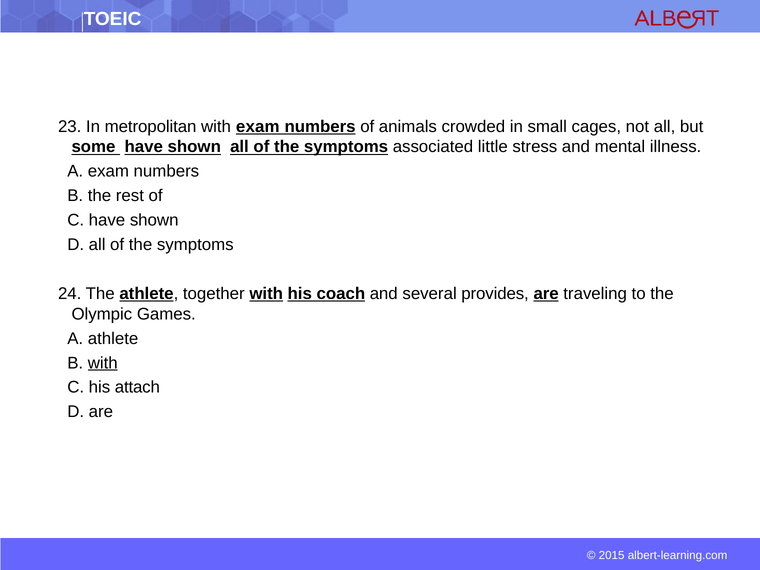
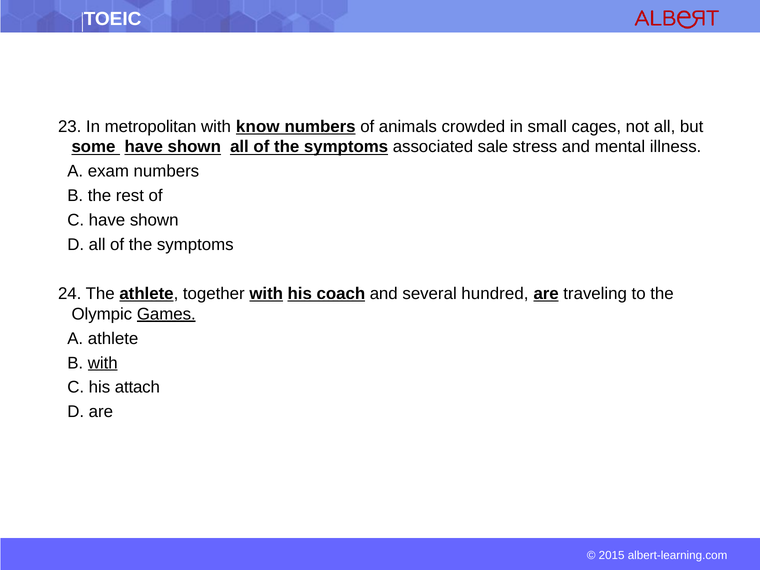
with exam: exam -> know (258, 127)
little: little -> sale (493, 147)
provides: provides -> hundred (495, 294)
Games underline: none -> present (166, 314)
